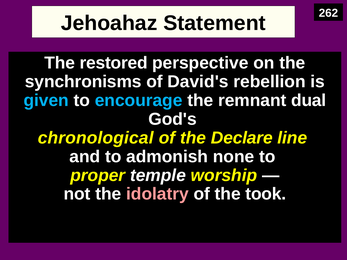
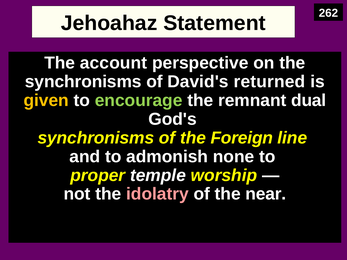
restored: restored -> account (114, 63)
rebellion: rebellion -> returned (269, 82)
given colour: light blue -> yellow (46, 100)
encourage colour: light blue -> light green (139, 100)
chronological: chronological -> synchronisms (96, 138)
Declare: Declare -> Foreign (242, 138)
took: took -> near (266, 194)
